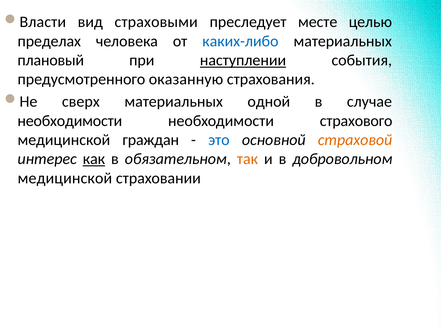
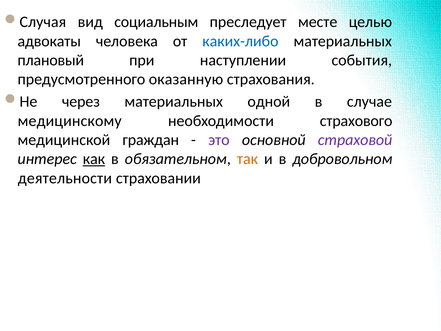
Власти: Власти -> Случая (43, 22)
страховыми: страховыми -> социальным (156, 22)
пределах: пределах -> адвокаты (49, 41)
наступлении underline: present -> none (243, 60)
сверх: сверх -> через (81, 102)
необходимости: необходимости -> медицинскому (70, 121)
это colour: blue -> purple (219, 140)
страховой colour: orange -> purple (355, 140)
медицинской: медицинской -> деятельности (65, 178)
